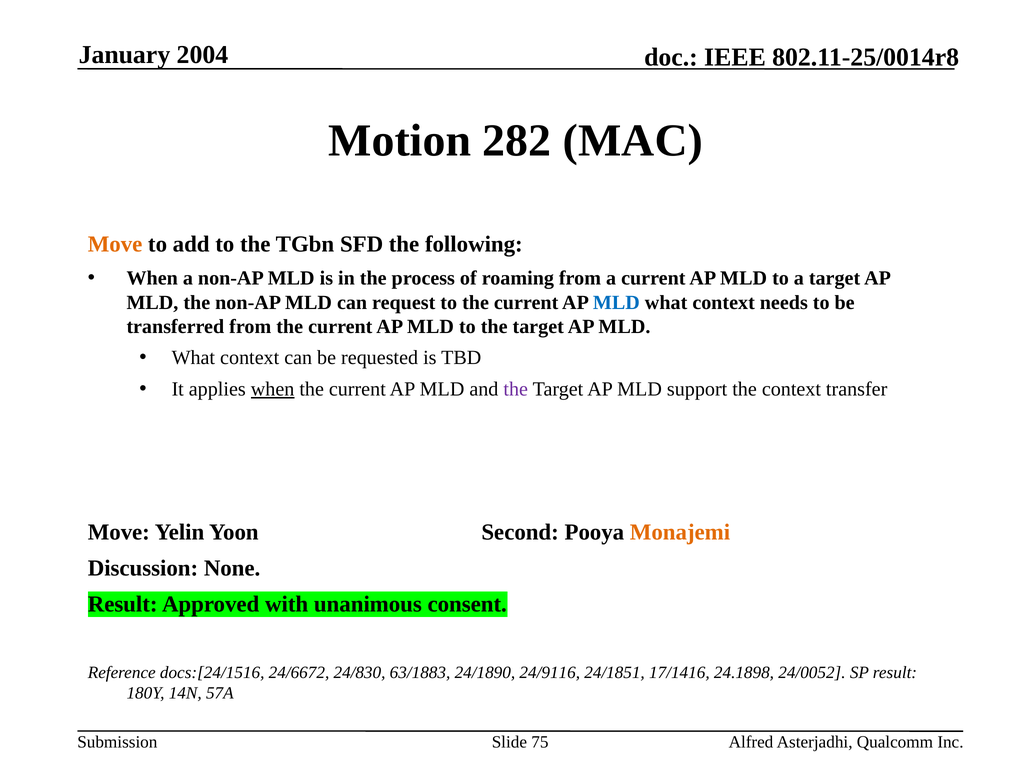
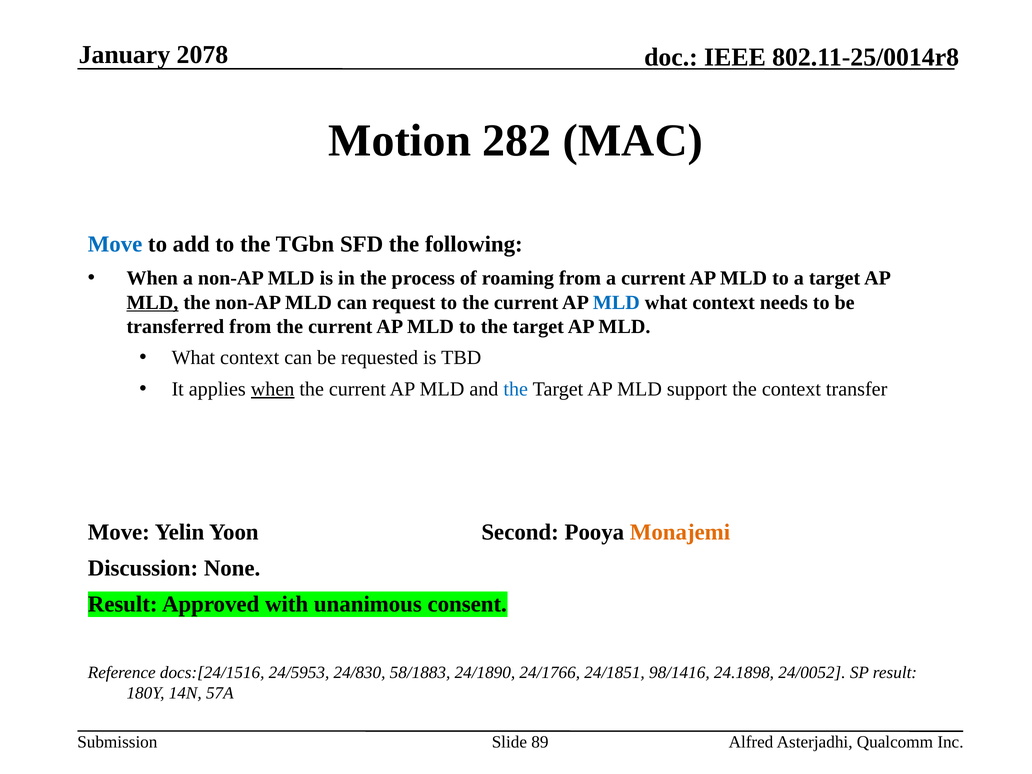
2004: 2004 -> 2078 (202, 55)
Move colour: orange -> blue (115, 244)
MLD underline: none -> present (152, 302)
the colour: purple -> blue (516, 389)
24/6672: 24/6672 -> 24/5953 (299, 673)
63/1883: 63/1883 -> 58/1883 (420, 673)
24/9116: 24/9116 -> 24/1766 (550, 673)
17/1416: 17/1416 -> 98/1416 (679, 673)
75: 75 -> 89 (540, 742)
